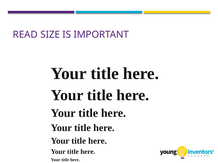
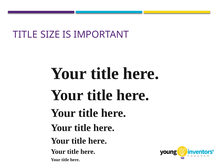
READ: READ -> TITLE (25, 35)
